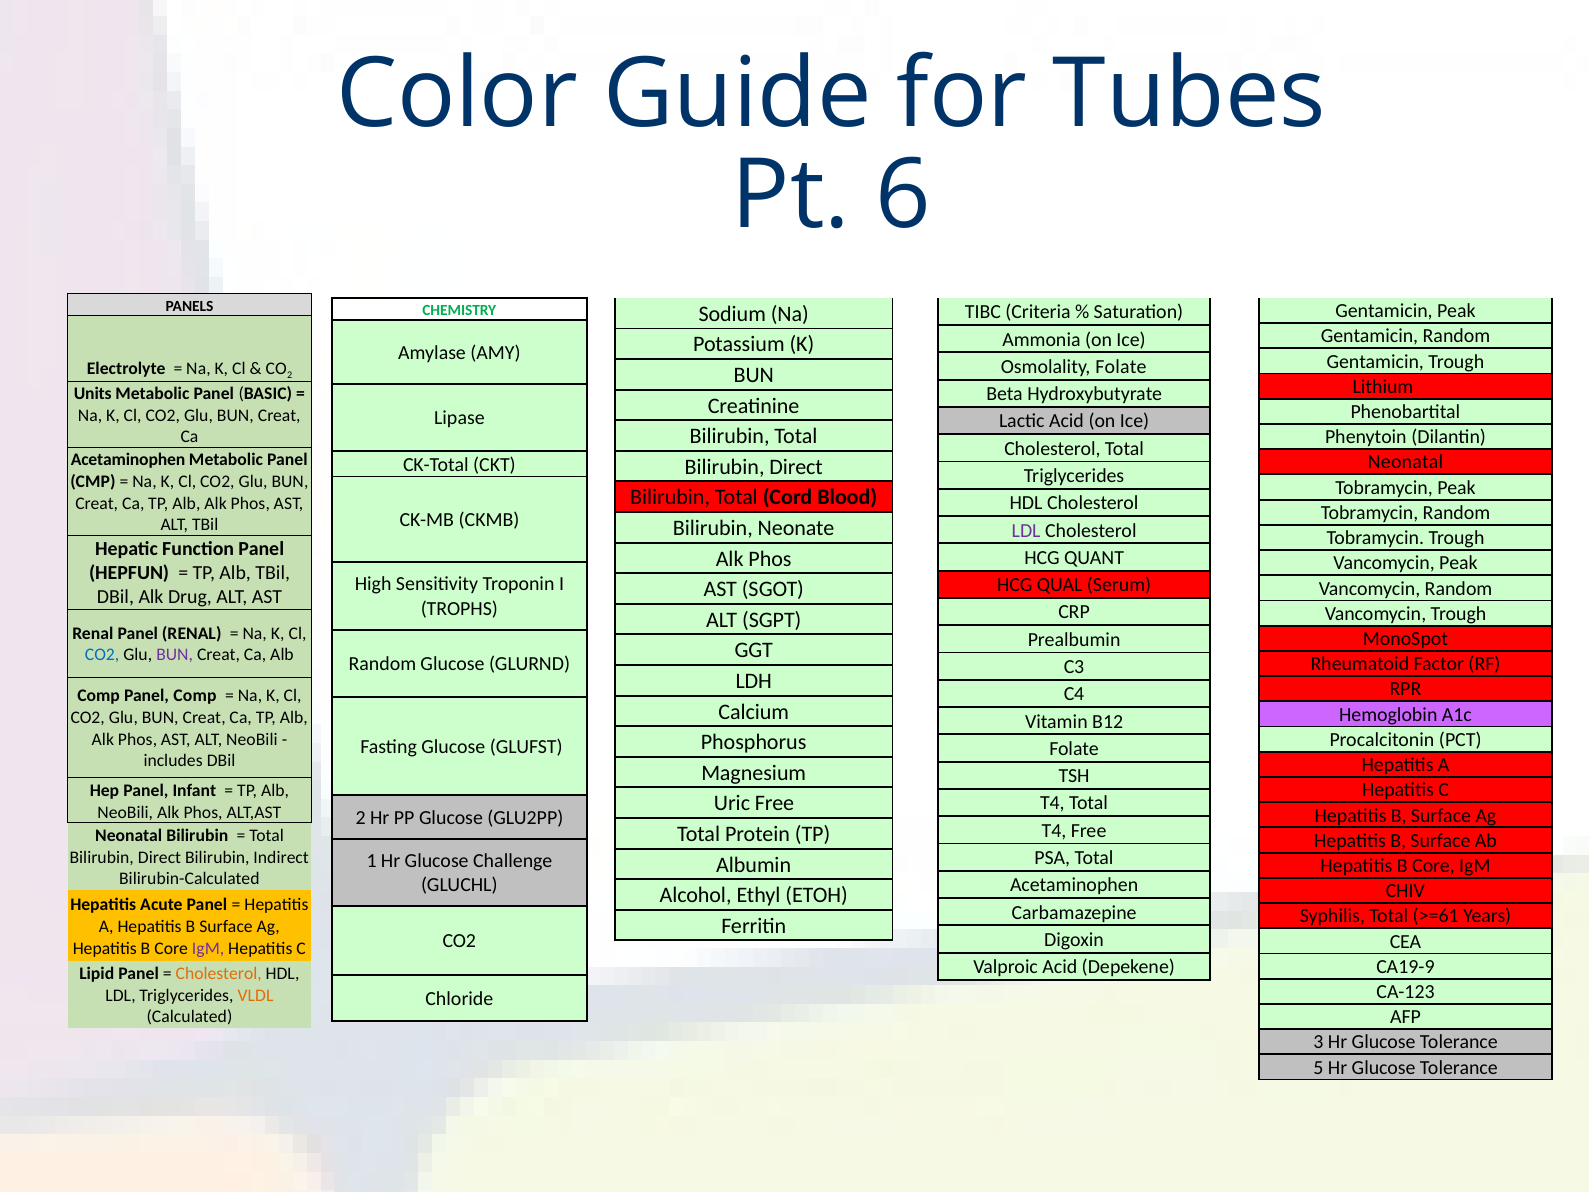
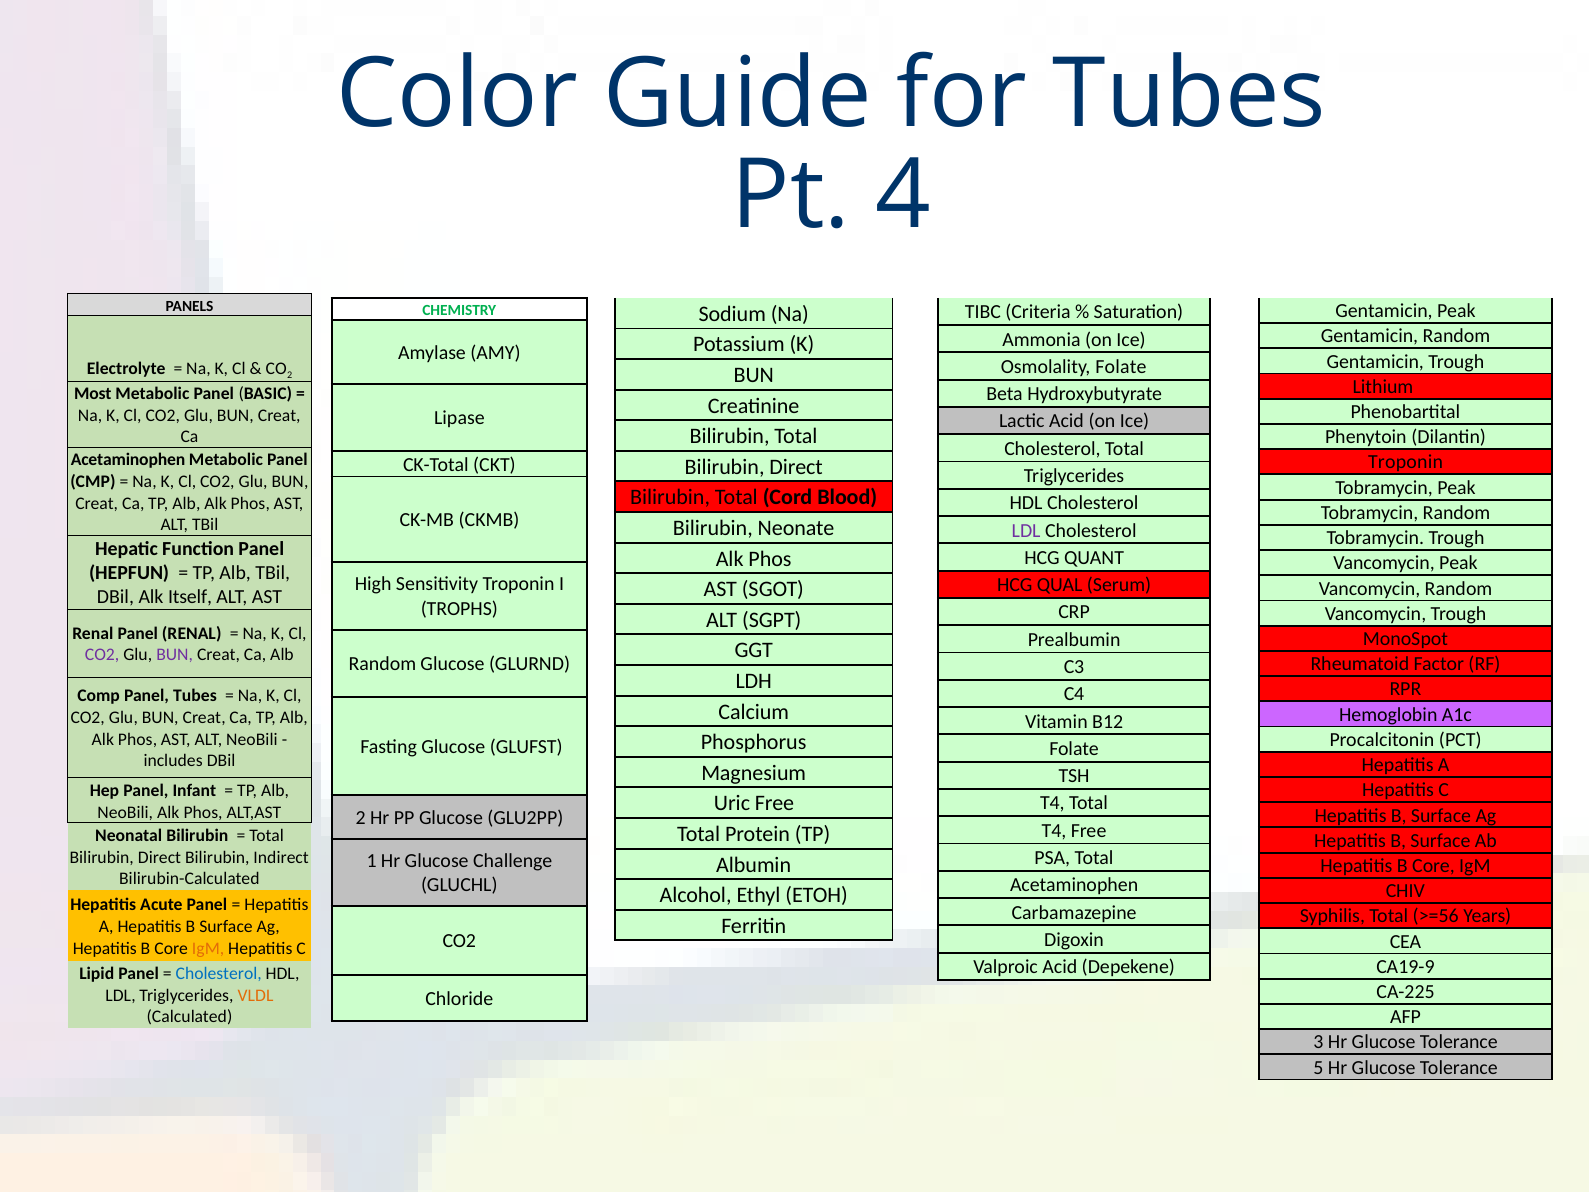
6: 6 -> 4 (903, 195)
Units: Units -> Most (93, 393)
Neonatal: Neonatal -> Troponin (1406, 462)
Drug: Drug -> Itself (190, 597)
CO2 colour: blue -> purple (102, 655)
Panel Comp: Comp -> Tubes (195, 696)
>=61: >=61 -> >=56 (1436, 916)
IgM colour: purple -> orange (208, 948)
Cholesterol colour: orange -> blue (219, 973)
CA-123: CA-123 -> CA-225 (1406, 992)
